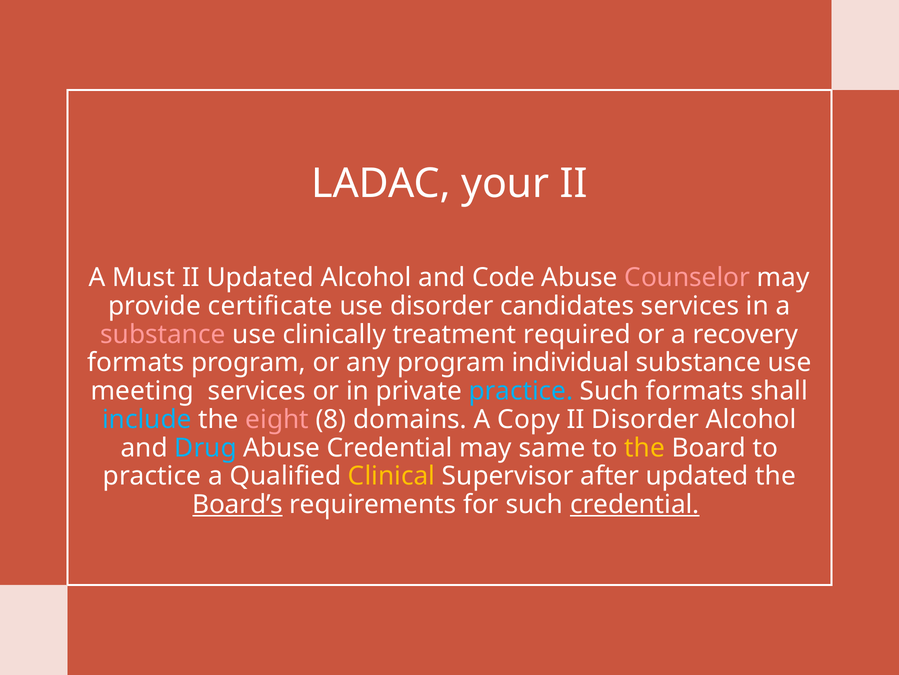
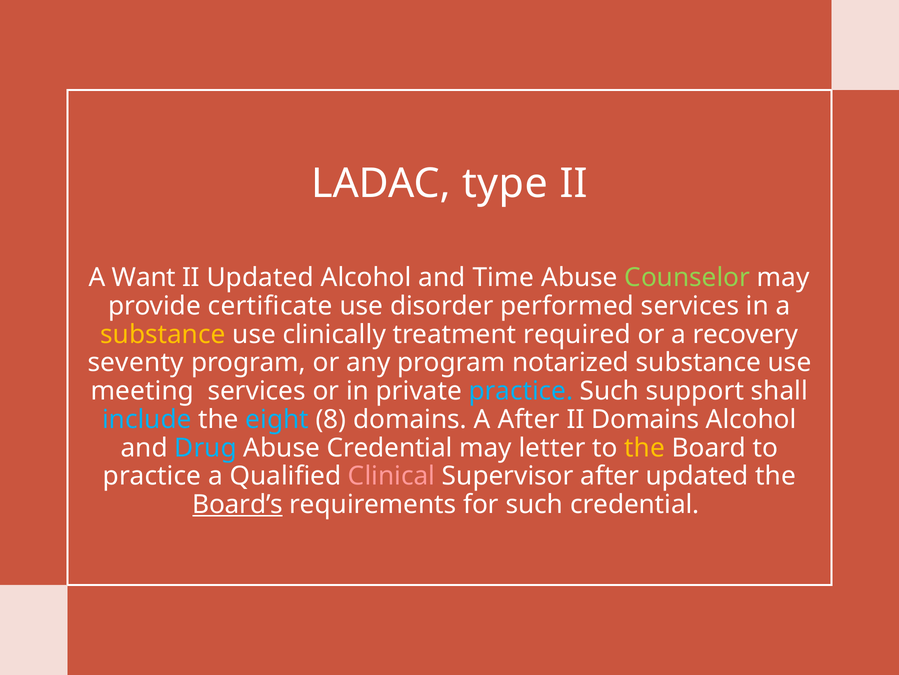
your: your -> type (505, 183)
Must: Must -> Want (144, 277)
Code: Code -> Time (503, 277)
Counselor colour: pink -> light green (687, 277)
candidates: candidates -> performed (567, 306)
substance colour: pink -> yellow (163, 334)
formats: formats -> seventy (136, 362)
individual: individual -> notarized (571, 362)
Such formats: formats -> support (695, 391)
eight colour: pink -> light blue (277, 419)
A Copy: Copy -> After (529, 419)
II Disorder: Disorder -> Domains (645, 419)
same: same -> letter (552, 447)
Clinical colour: yellow -> pink (392, 476)
credential underline: present -> none (635, 504)
